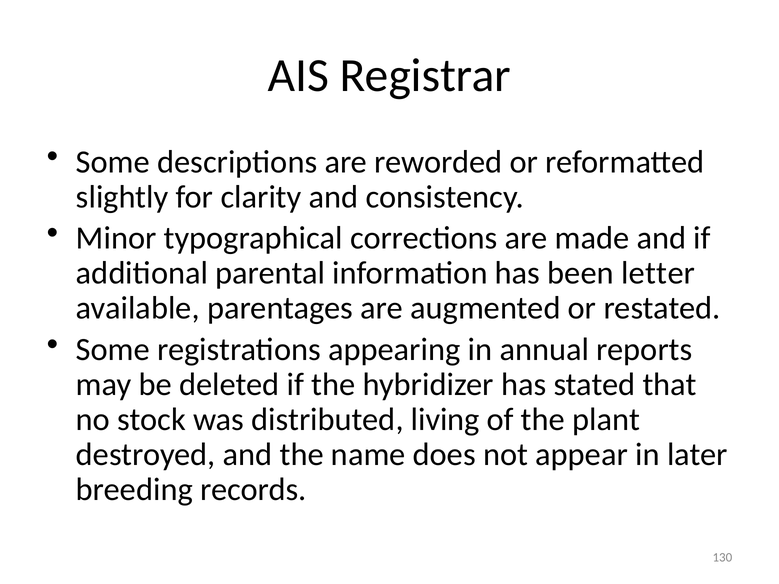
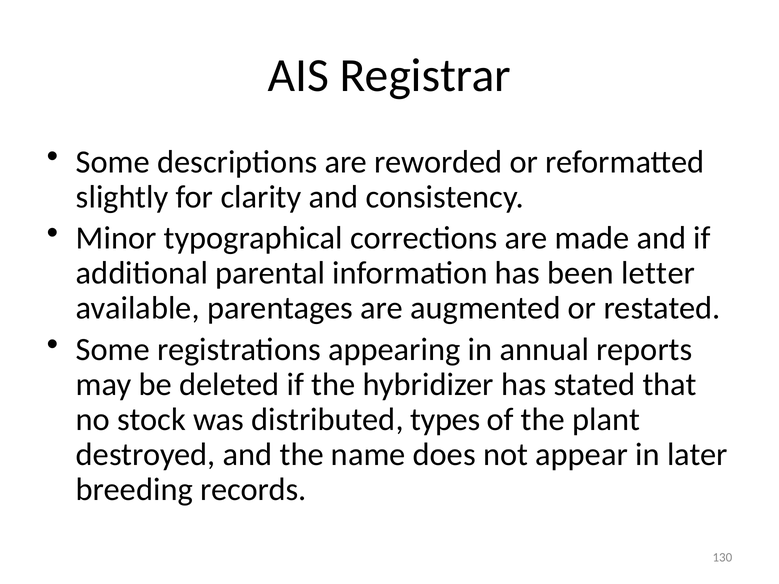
living: living -> types (445, 420)
